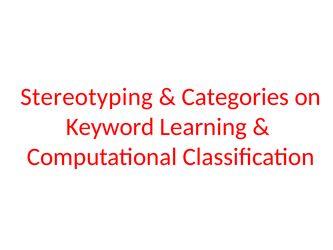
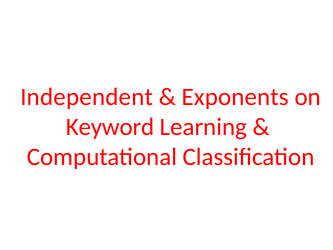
Stereotyping: Stereotyping -> Independent (87, 97)
Categories: Categories -> Exponents (235, 97)
